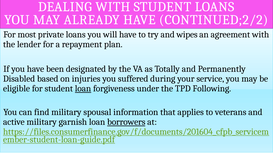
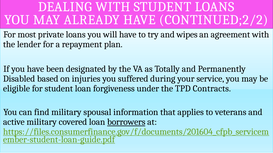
loan underline: present -> none (83, 89)
Following: Following -> Contracts (212, 89)
garnish: garnish -> covered (73, 122)
